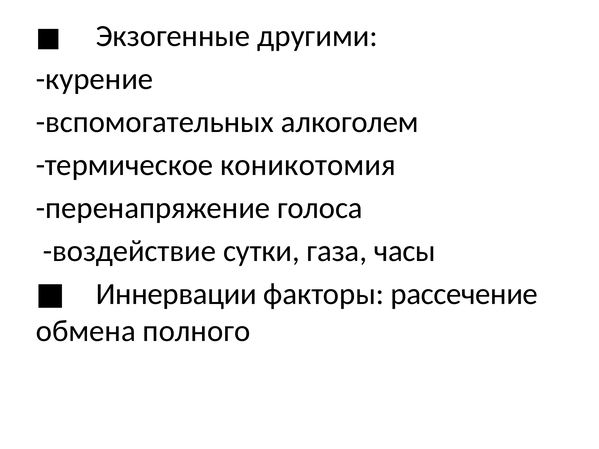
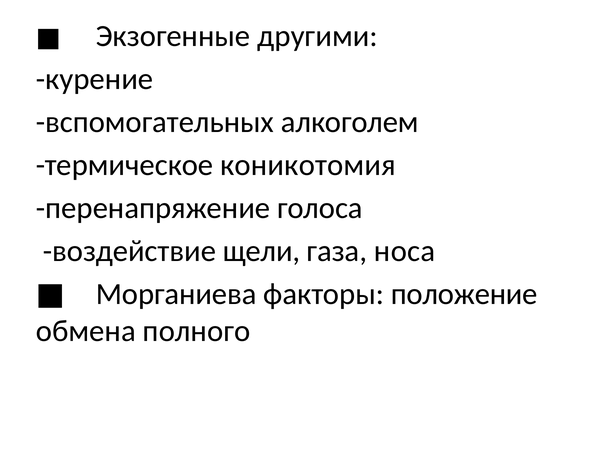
сутки: сутки -> щели (261, 251)
часы: часы -> носа (405, 251)
Иннервации: Иннервации -> Морганиева (176, 294)
рассечение: рассечение -> положение (464, 294)
